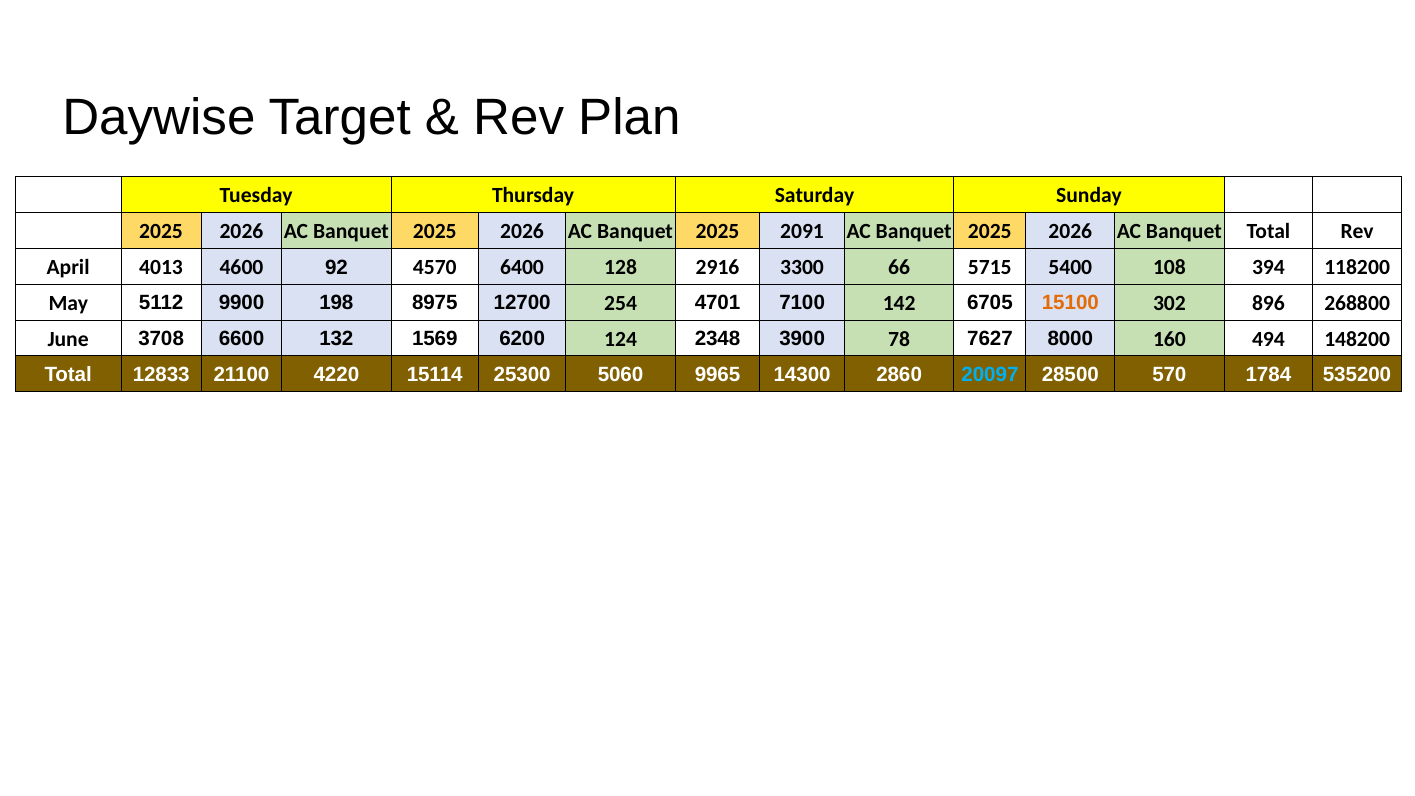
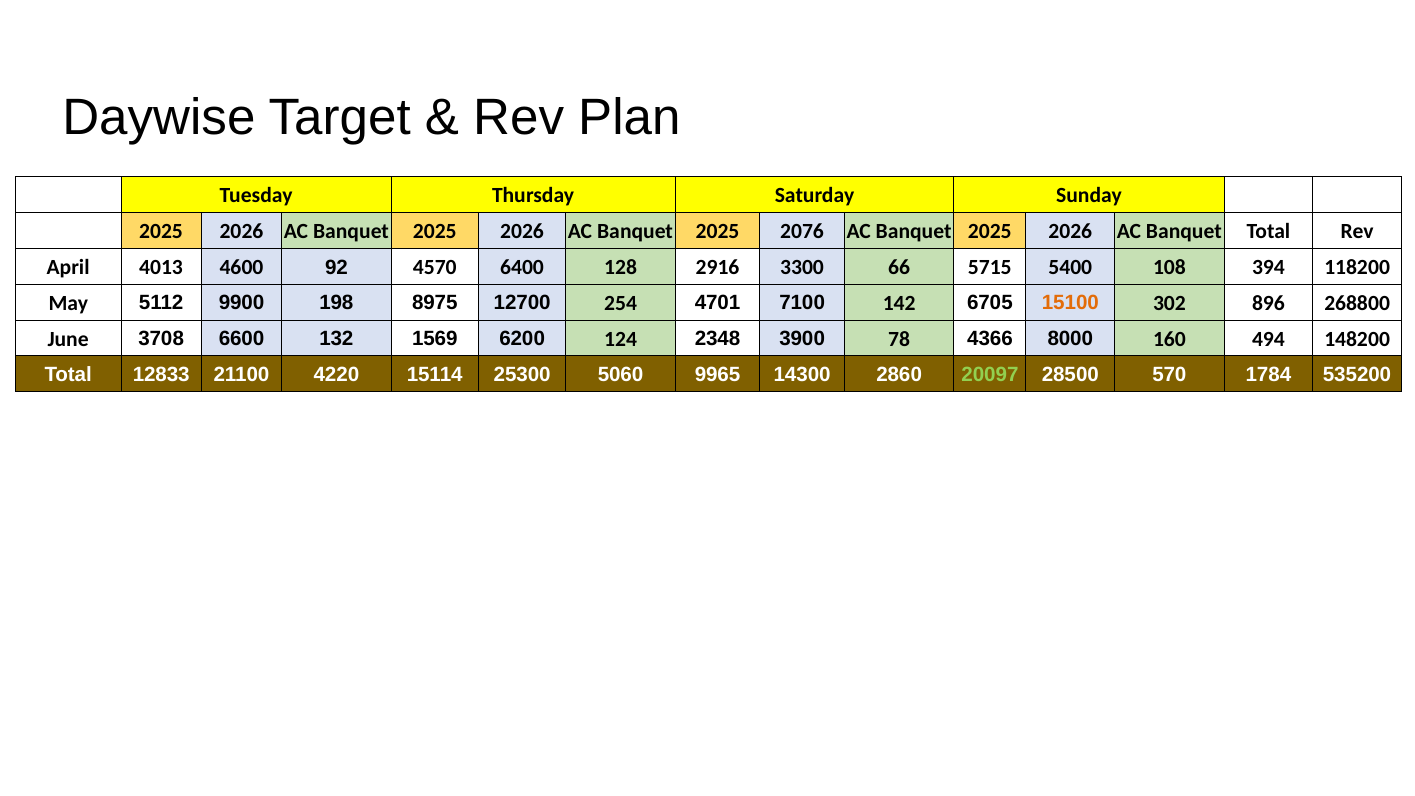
2091: 2091 -> 2076 (802, 231)
7627: 7627 -> 4366 (990, 339)
20097 colour: light blue -> light green (990, 375)
